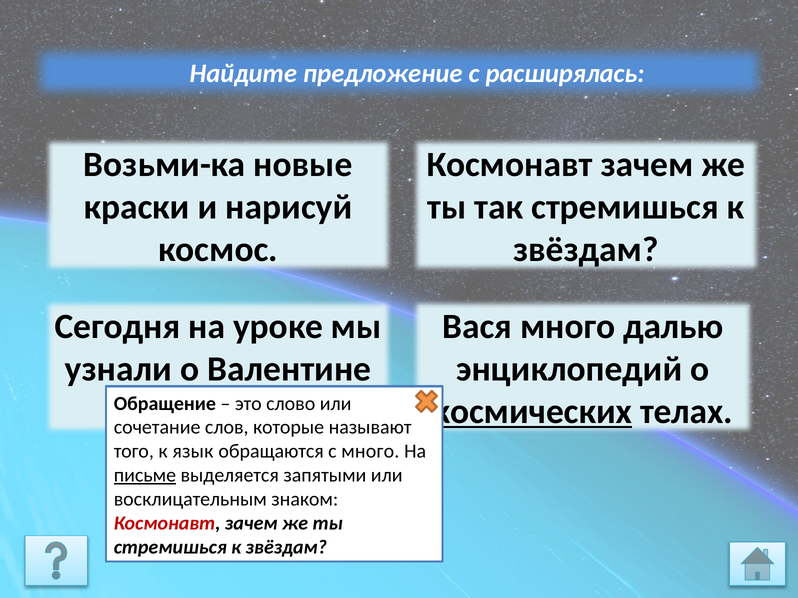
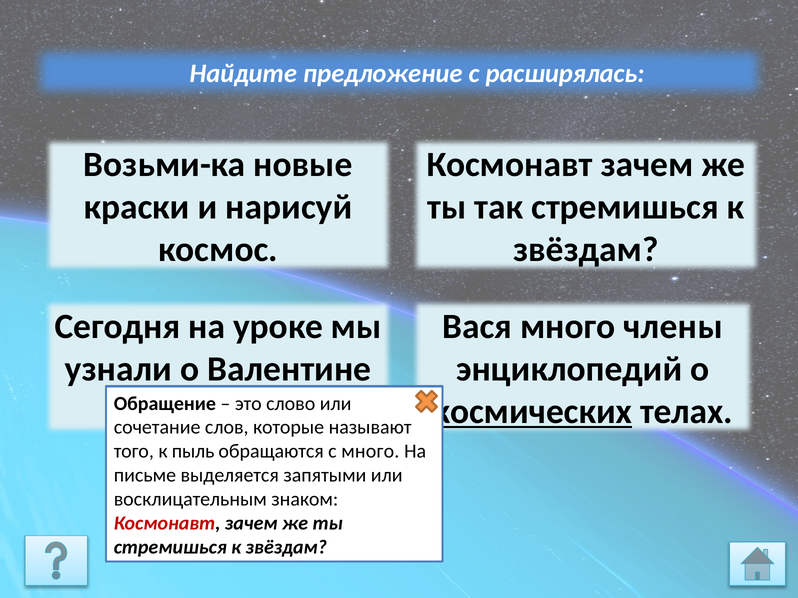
далью: далью -> члены (673, 327)
язык: язык -> пыль (193, 452)
письме underline: present -> none (145, 476)
